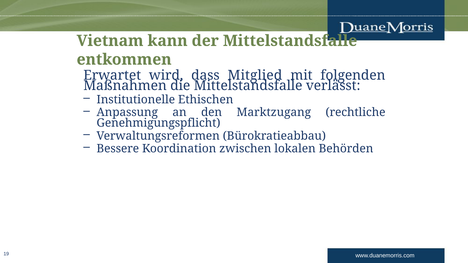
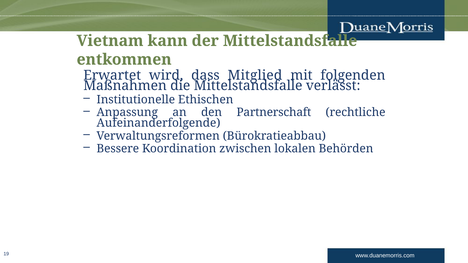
Marktzugang: Marktzugang -> Partnerschaft (274, 113)
Genehmigungspflicht: Genehmigungspflicht -> Aufeinanderfolgende (158, 123)
